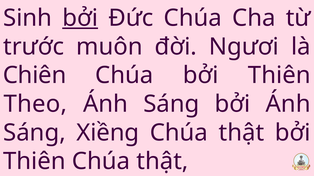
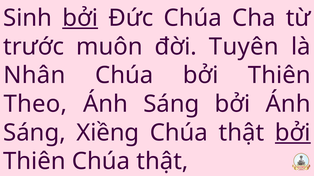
Ngươi: Ngươi -> Tuyên (244, 47)
Chiên: Chiên -> Nhân (34, 76)
bởi underline: none -> present (293, 133)
